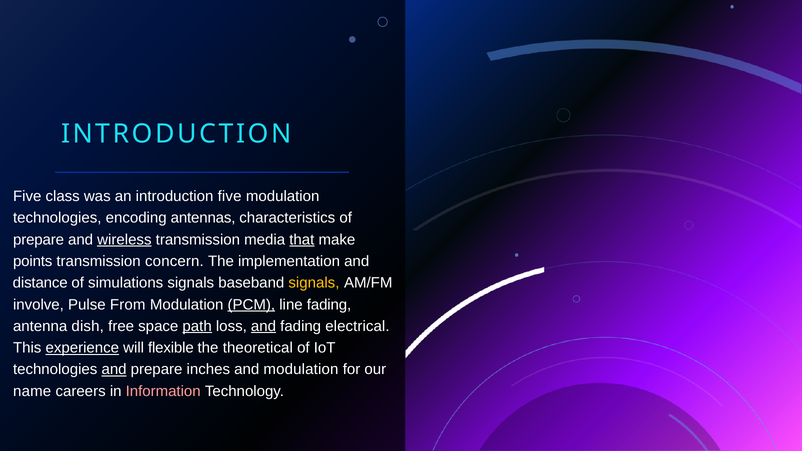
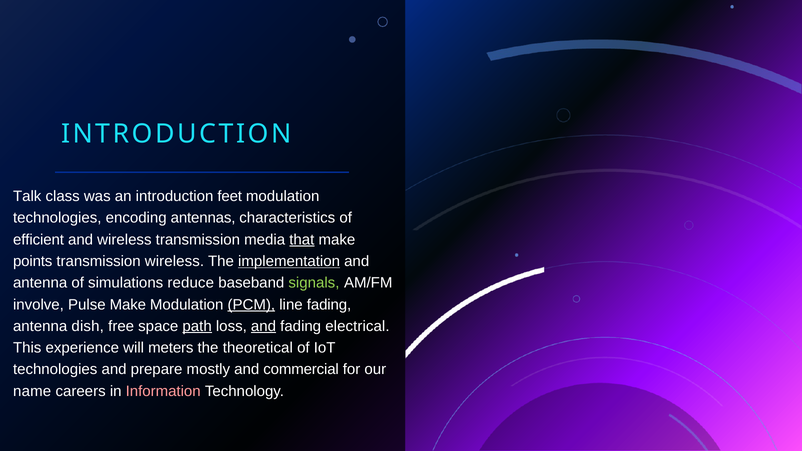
Five: Five -> Talk (27, 196)
an introduction five: five -> feet (230, 196)
prepare: prepare -> efficient (39, 240)
wireless underline: present -> none (124, 240)
transmission concern: concern -> wireless (174, 261)
implementation underline: none -> present (289, 261)
distance: distance -> antenna (40, 283)
simulations signals: signals -> reduce (191, 283)
signals colour: yellow -> light green (314, 283)
Pulse From: From -> Make (128, 305)
experience underline: present -> none (82, 348)
flexible: flexible -> meters (171, 348)
and underline: present -> none (114, 370)
inches: inches -> mostly (208, 370)
and modulation: modulation -> commercial (301, 370)
